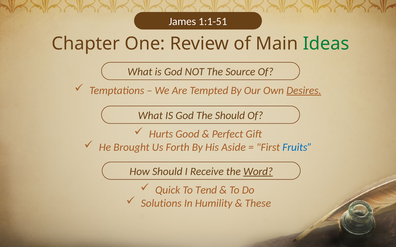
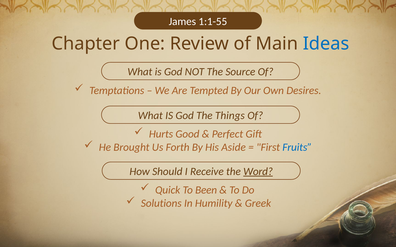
1:1-51: 1:1-51 -> 1:1-55 (213, 22)
Ideas colour: green -> blue (326, 44)
Desires underline: present -> none (304, 91)
The Should: Should -> Things (230, 116)
Tend: Tend -> Been (206, 190)
These: These -> Greek (258, 204)
